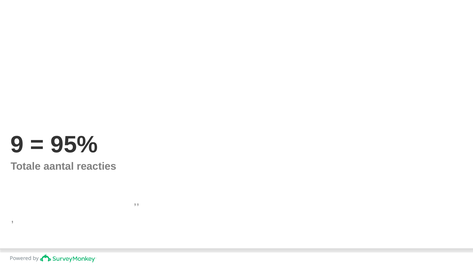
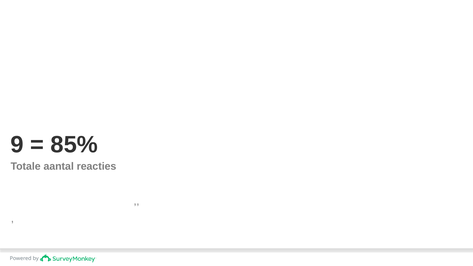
95%: 95% -> 85% (74, 145)
